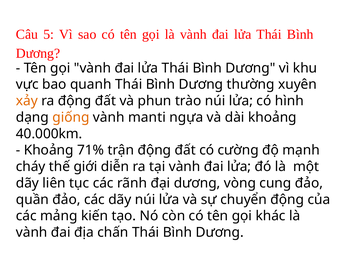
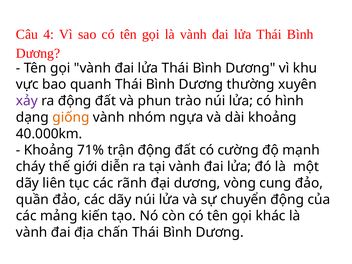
5: 5 -> 4 (49, 34)
xảy colour: orange -> purple (27, 101)
manti: manti -> nhóm (147, 117)
